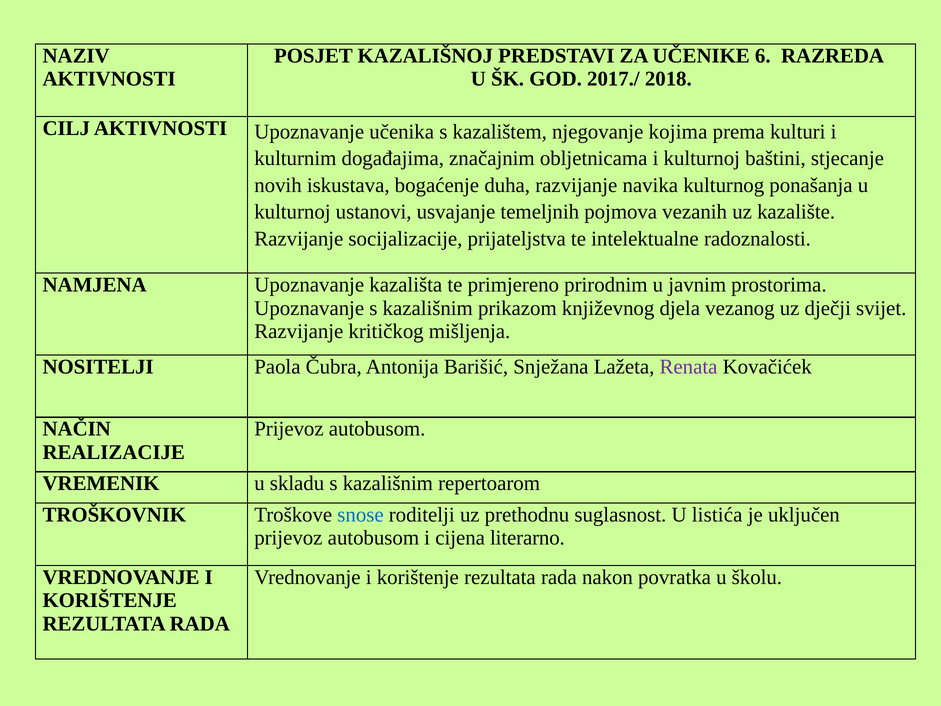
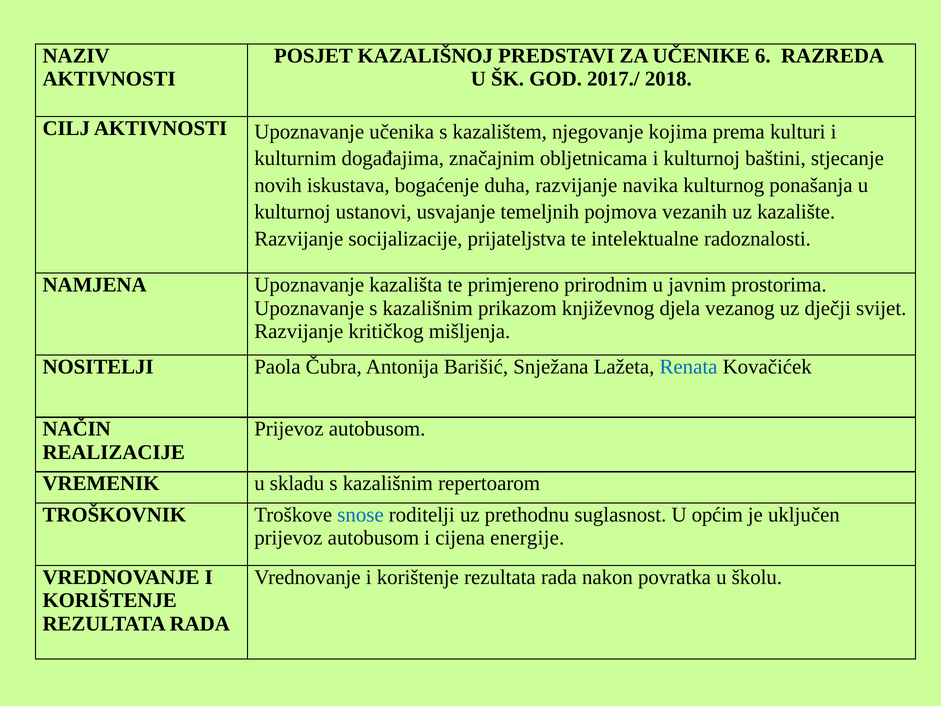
Renata colour: purple -> blue (689, 367)
listića: listića -> općim (717, 515)
literarno: literarno -> energije (527, 538)
